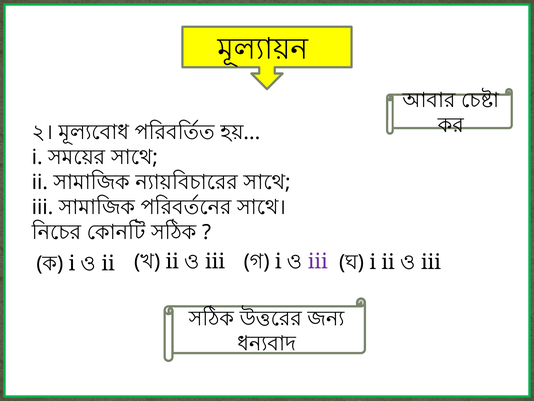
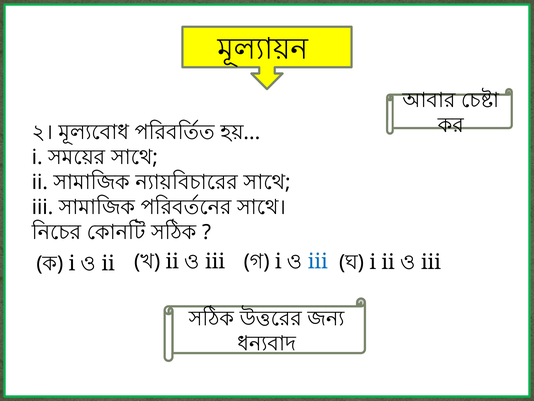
iii colour: purple -> blue (318, 261)
